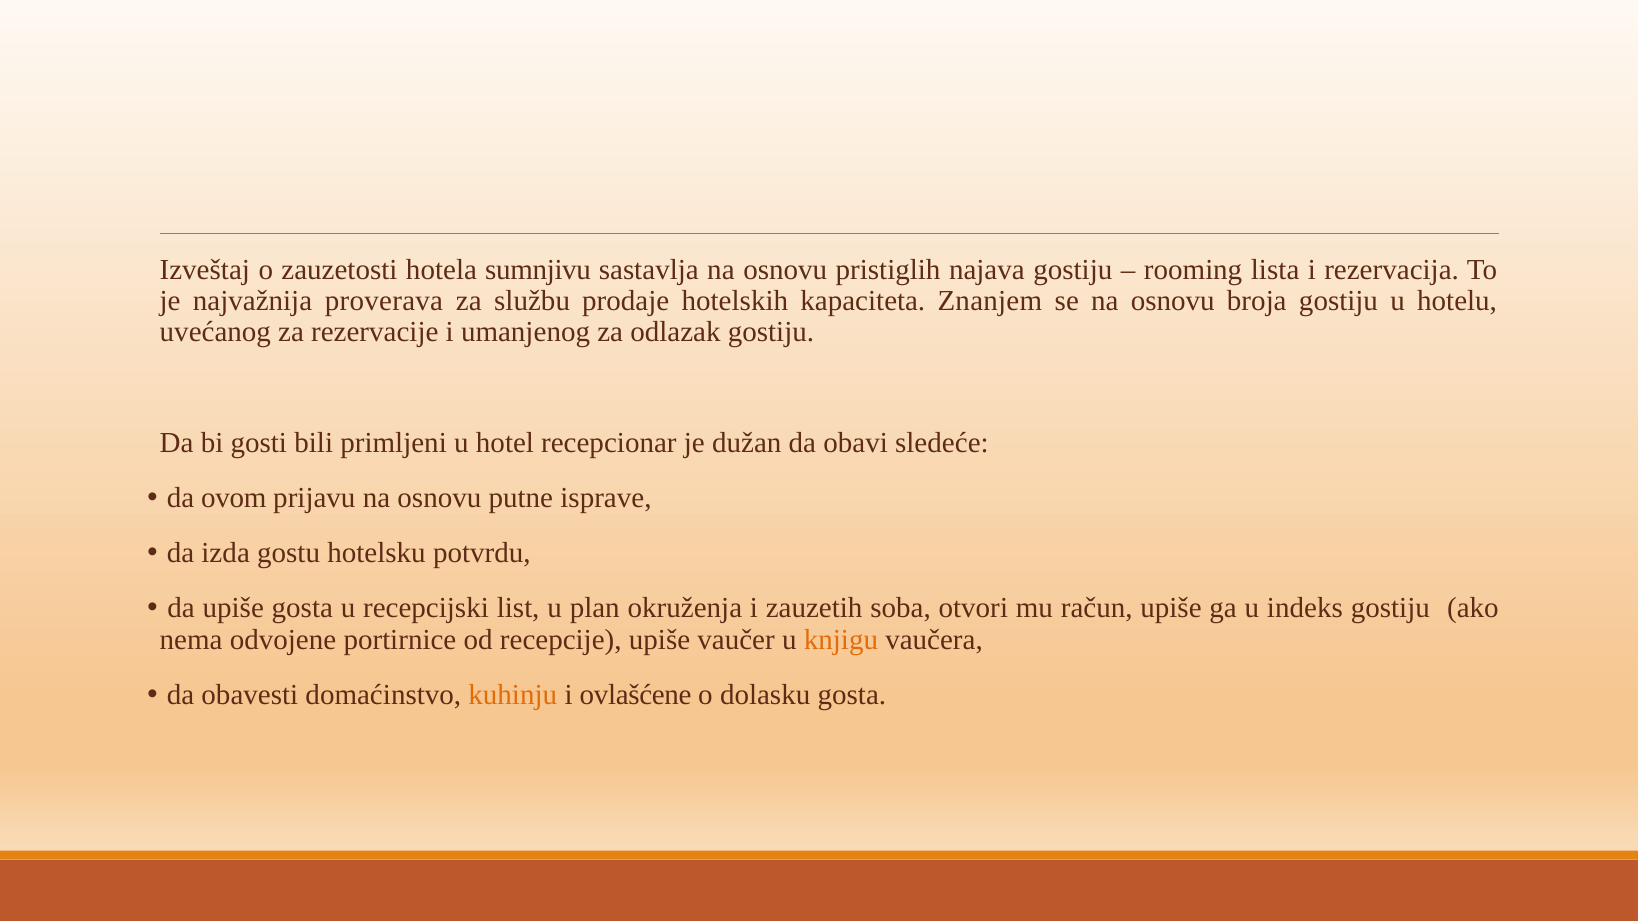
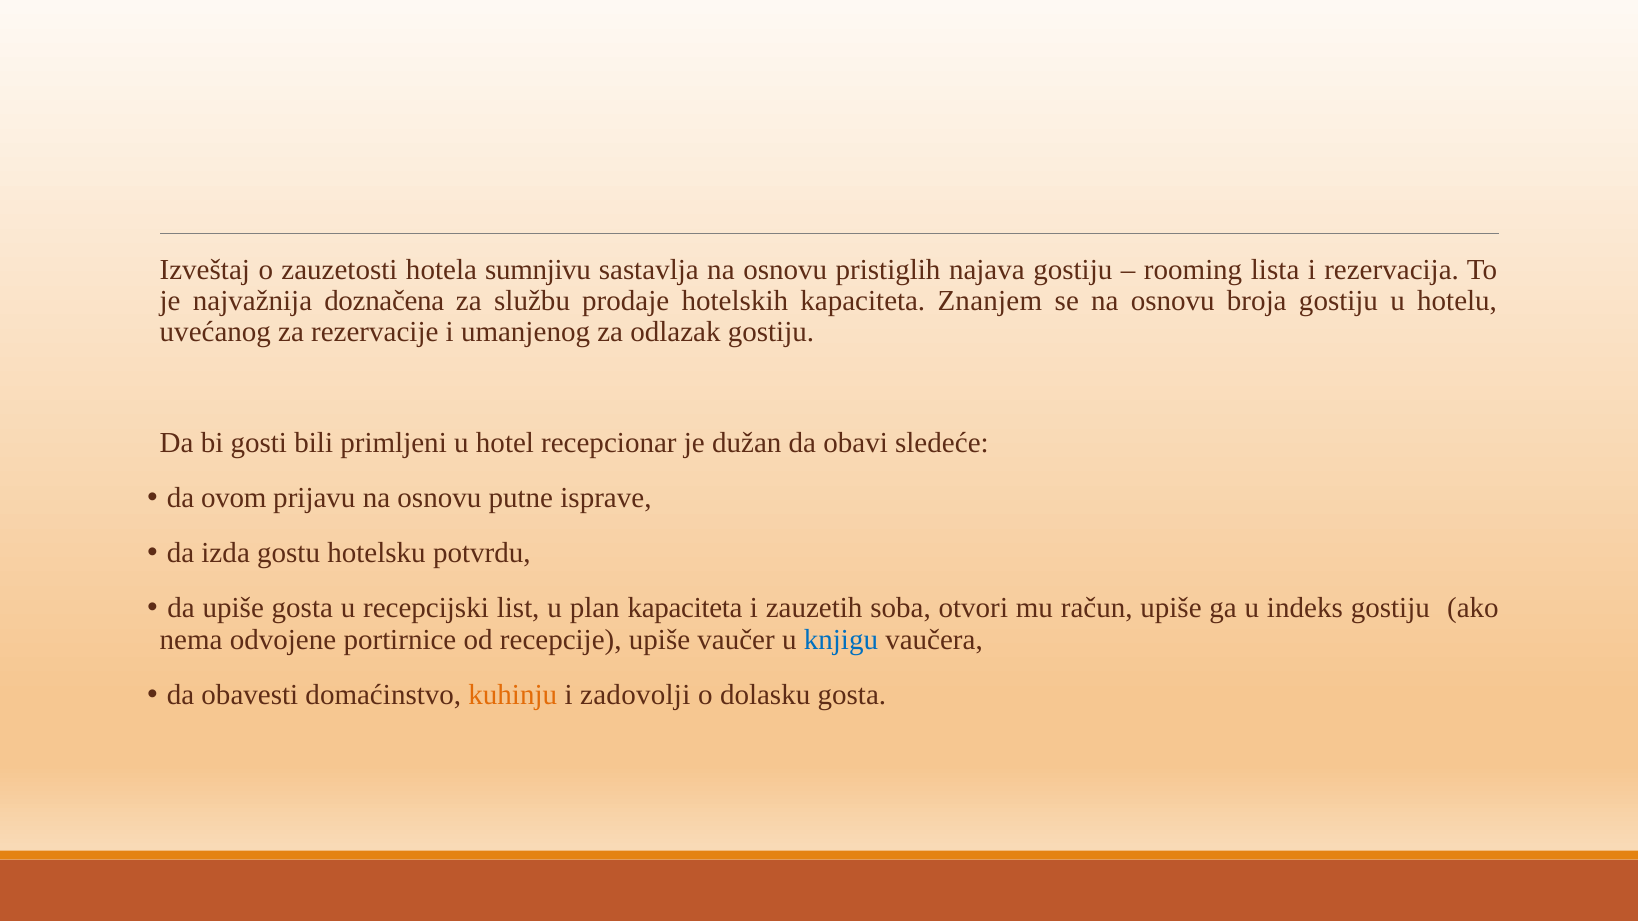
proverava: proverava -> doznačena (384, 301)
plan okruženja: okruženja -> kapaciteta (685, 608)
knjigu colour: orange -> blue (841, 640)
ovlašćene: ovlašćene -> zadovolji (635, 695)
